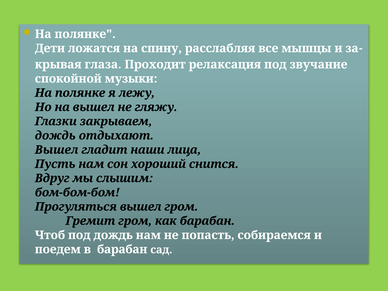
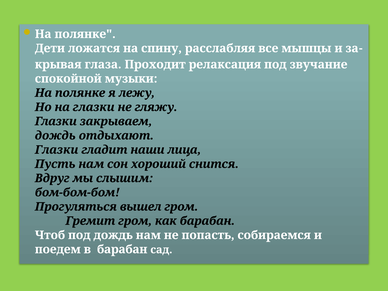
на вышел: вышел -> глазки (94, 107)
Вышел: Вышел -> Глазки (57, 150)
